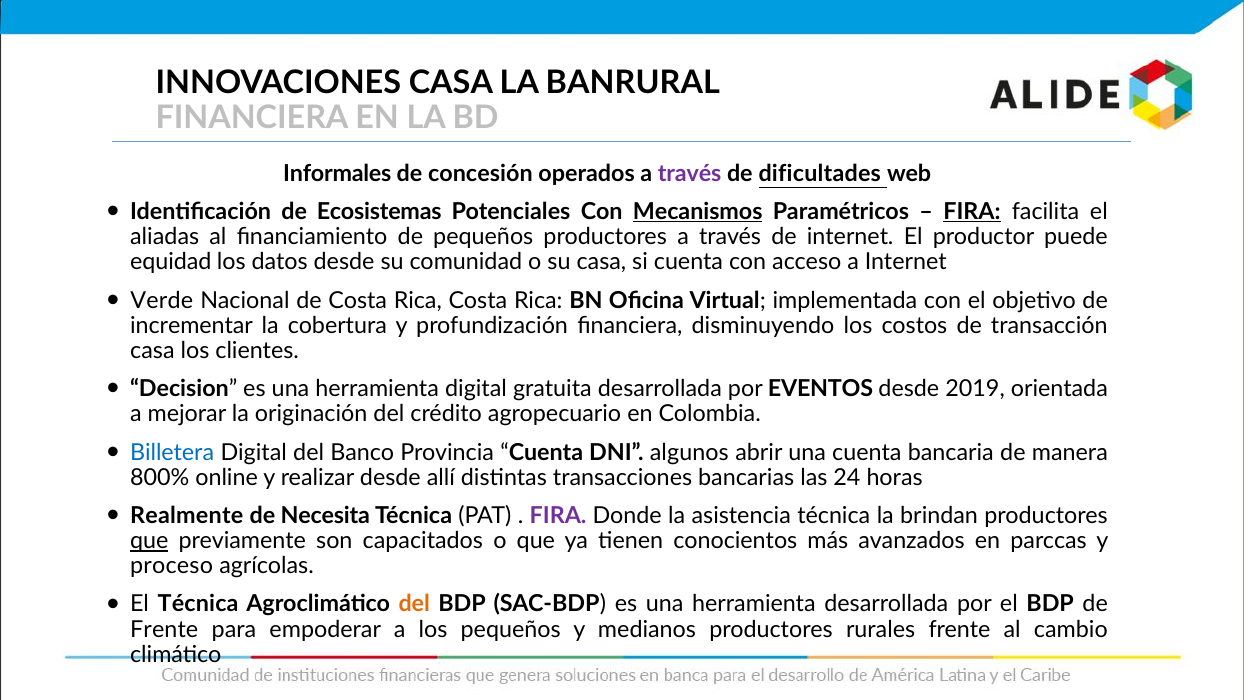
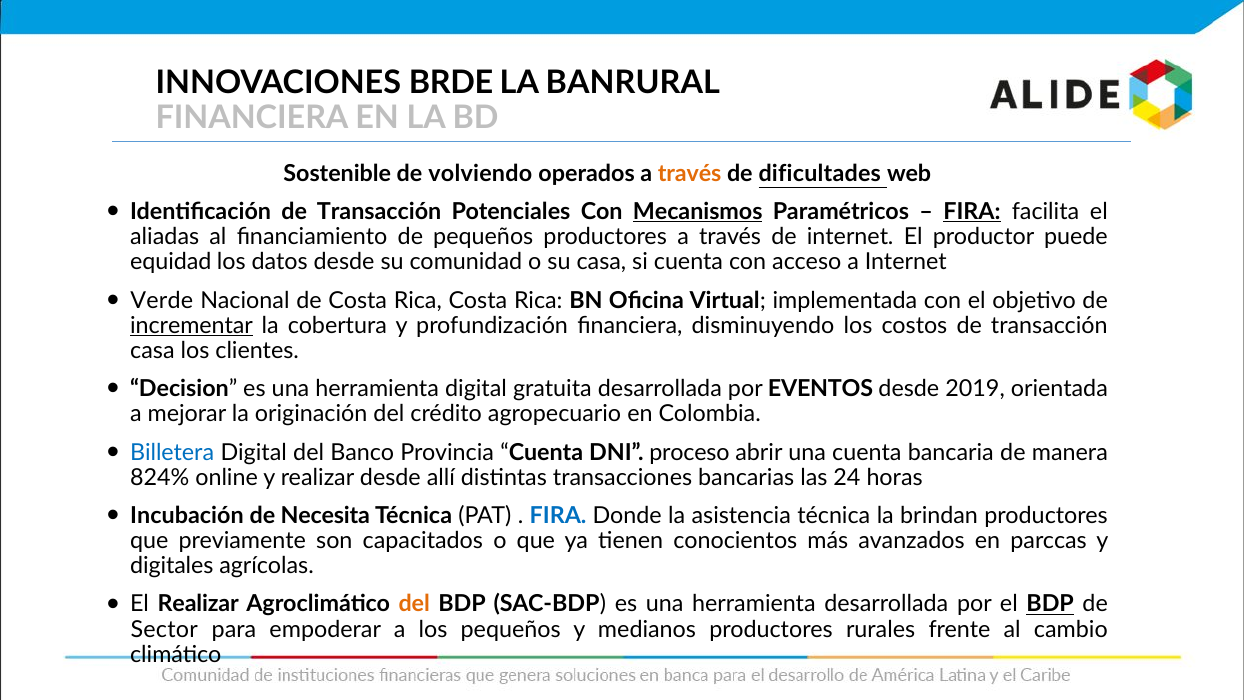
INNOVACIONES CASA: CASA -> BRDE (451, 83)
Informales: Informales -> Sostenible (337, 174)
concesión: concesión -> volviendo (480, 174)
través colour: purple -> orange (690, 174)
Identificación de Ecosistemas: Ecosistemas -> Transacción (379, 212)
incrementar underline: none -> present (192, 325)
algunos: algunos -> proceso (689, 452)
800%: 800% -> 824% (160, 477)
Realmente: Realmente -> Incubación (187, 516)
FIRA colour: purple -> blue (558, 516)
que underline: present -> none (149, 541)
proceso: proceso -> digitales (172, 566)
El Técnica: Técnica -> Realizar (198, 604)
BDP underline: none -> present (1050, 604)
Frente: Frente -> Sector (164, 629)
